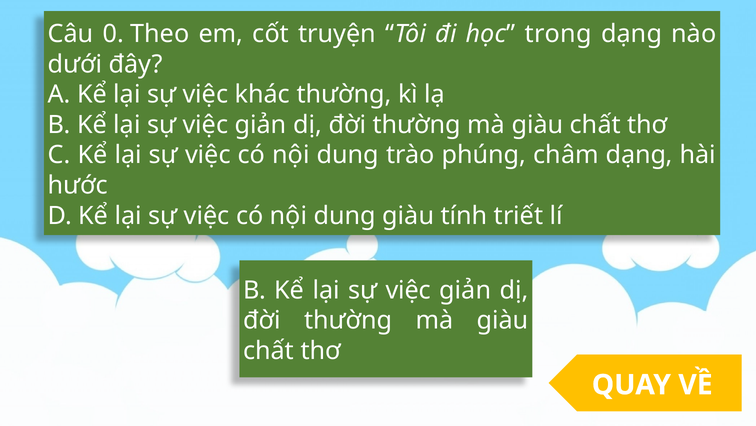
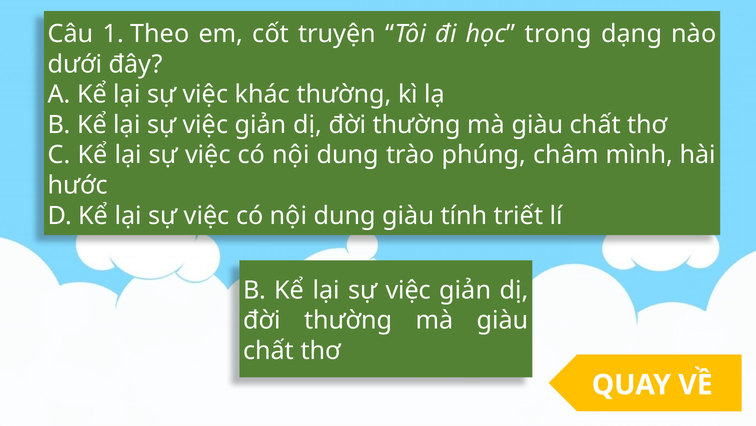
0: 0 -> 1 (113, 34)
châm dạng: dạng -> mình (639, 155)
